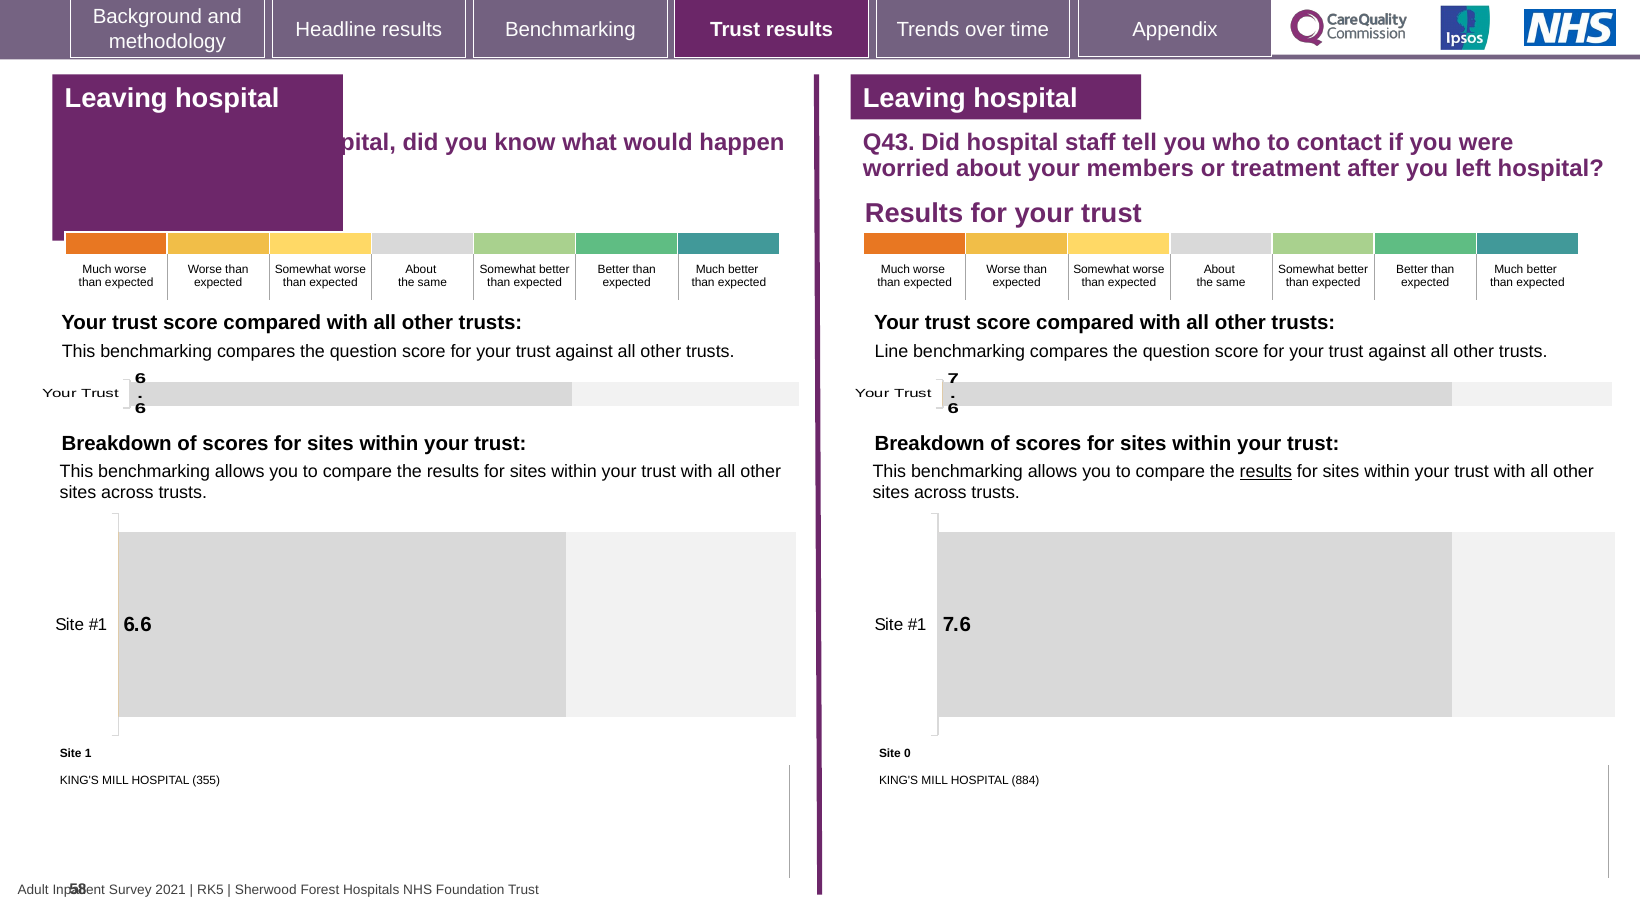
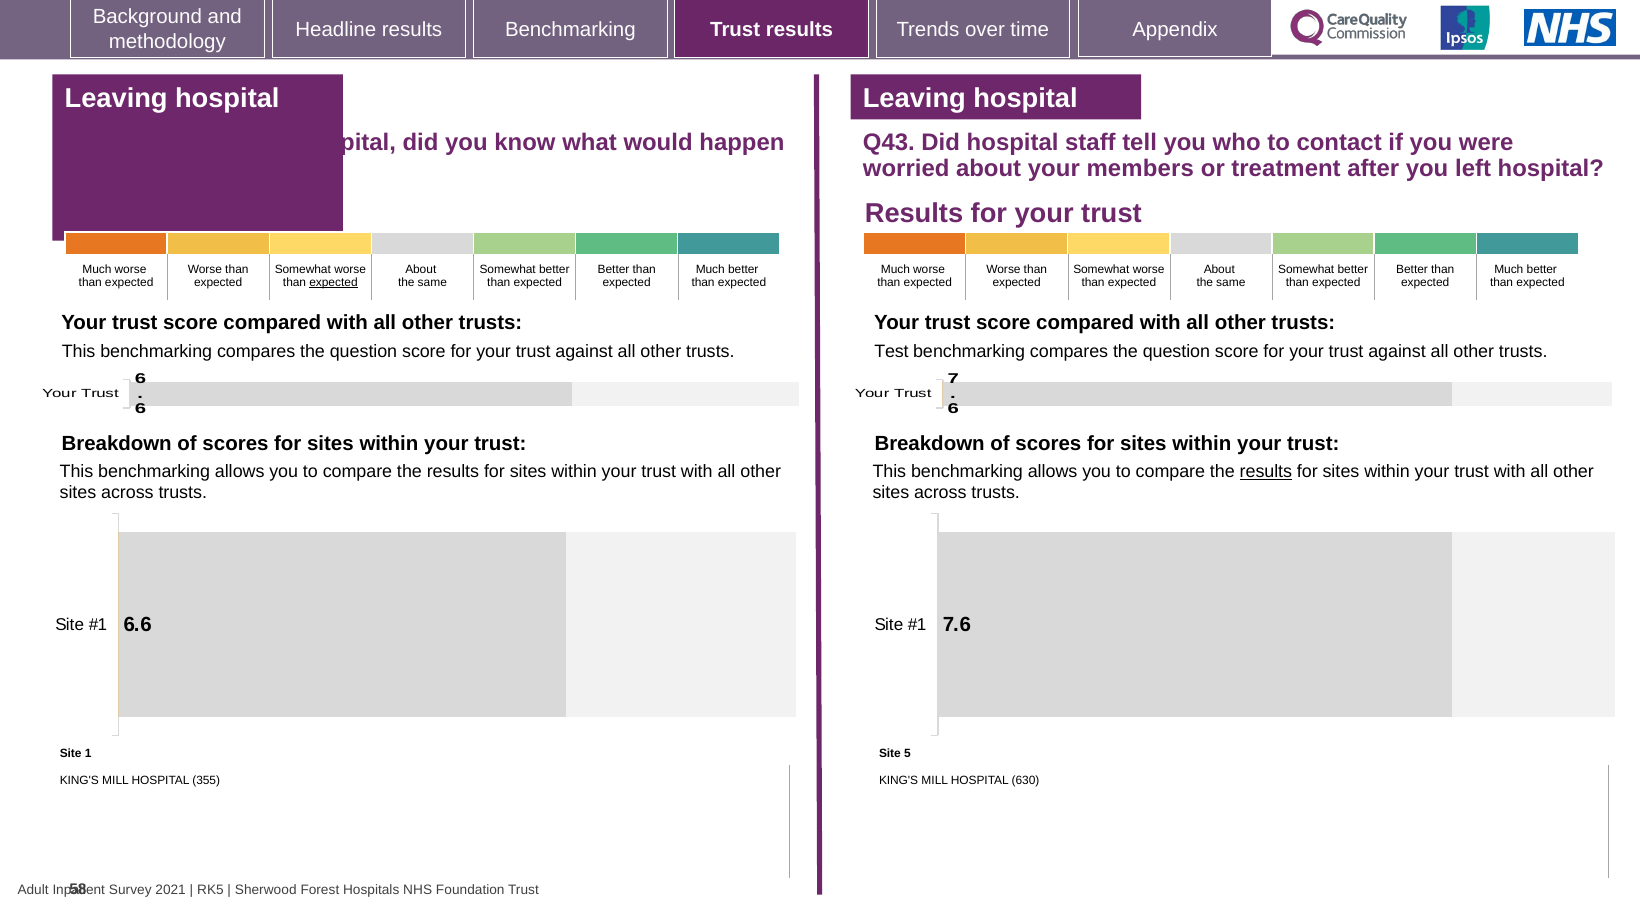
expected underline: none -> present (333, 283)
Line: Line -> Test (892, 352)
0: 0 -> 5 (907, 754)
884: 884 -> 630 (1026, 781)
